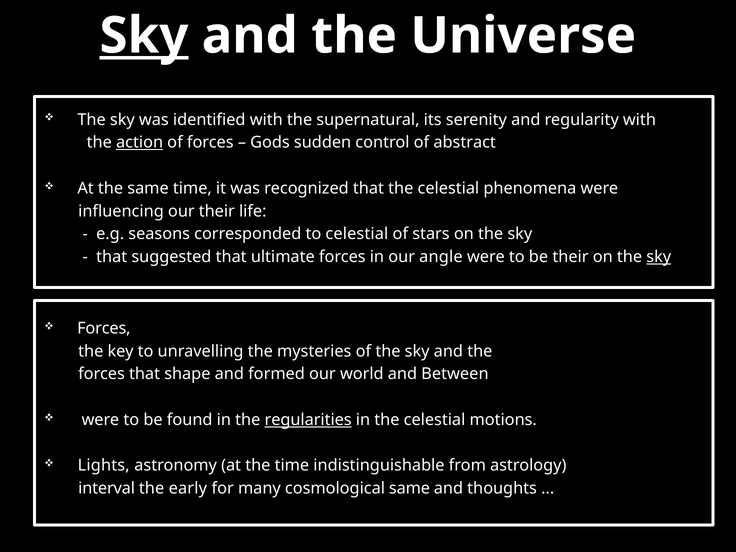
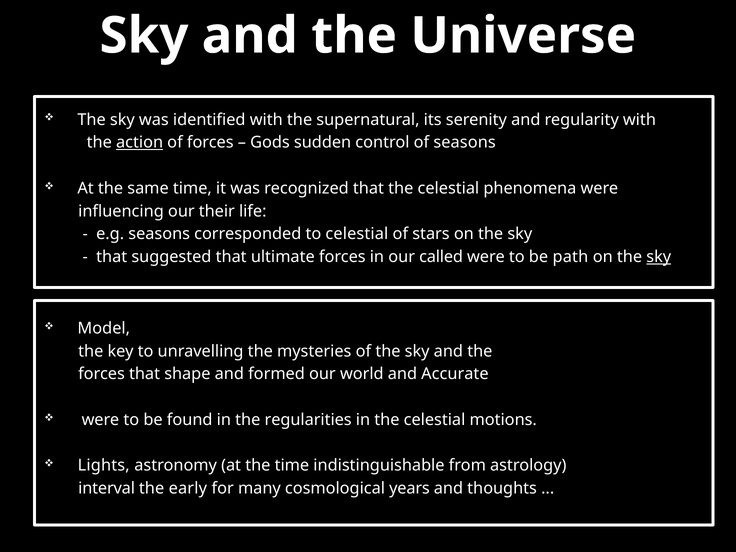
Sky underline: present -> none (144, 36)
of abstract: abstract -> seasons (465, 143)
angle: angle -> called (441, 257)
be their: their -> path (570, 257)
Forces: Forces -> Model (104, 328)
Between: Between -> Accurate (455, 374)
regularities underline: present -> none (308, 420)
cosmological same: same -> years (409, 488)
